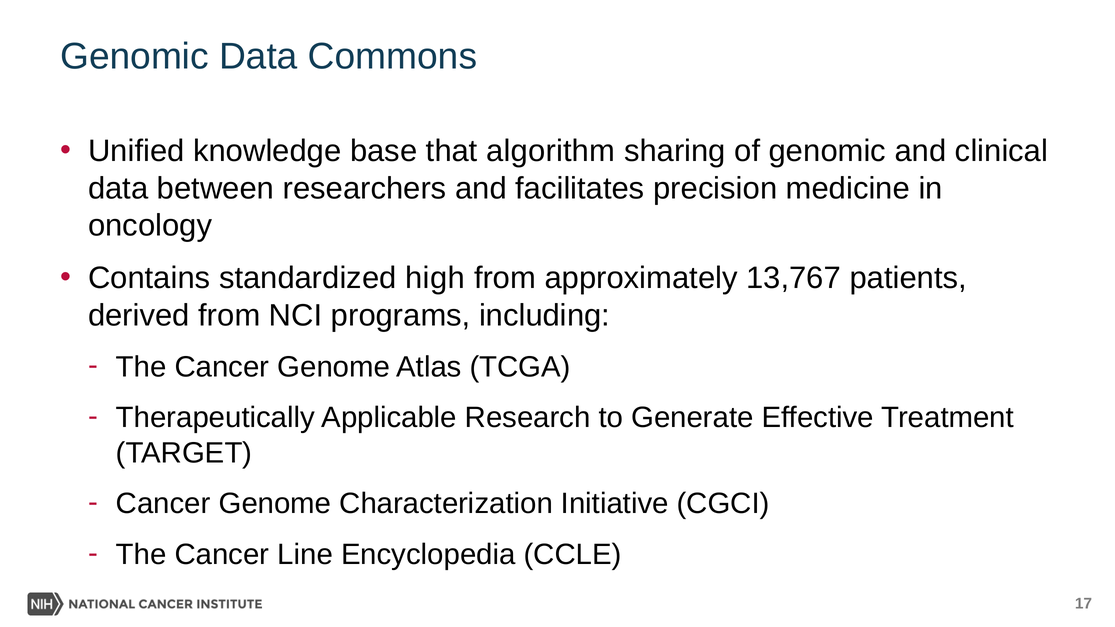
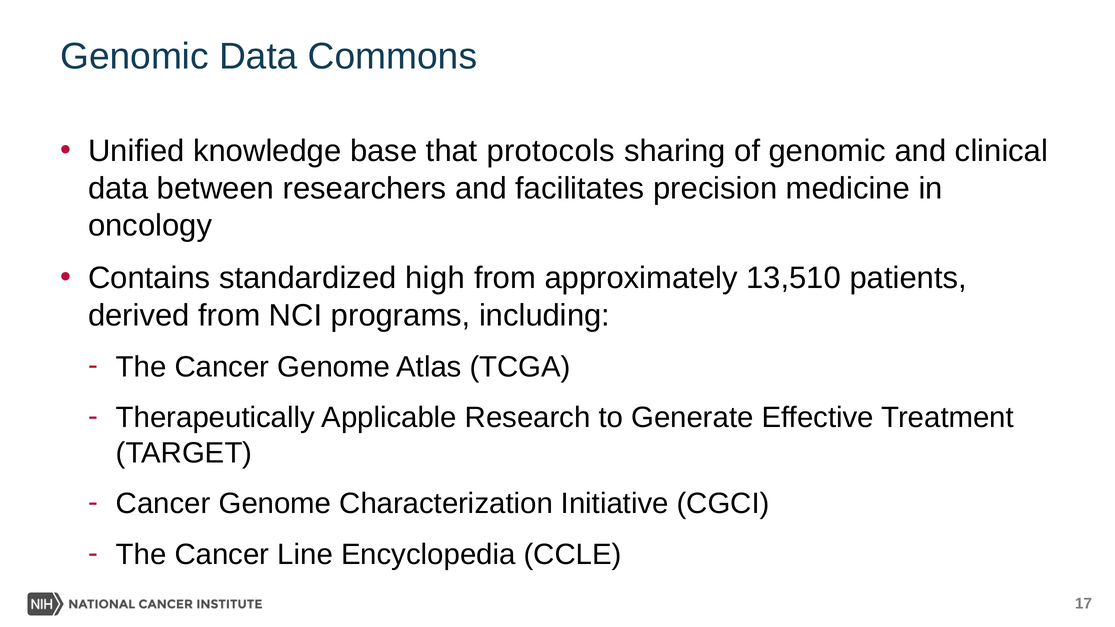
algorithm: algorithm -> protocols (551, 151)
13,767: 13,767 -> 13,510 (794, 278)
